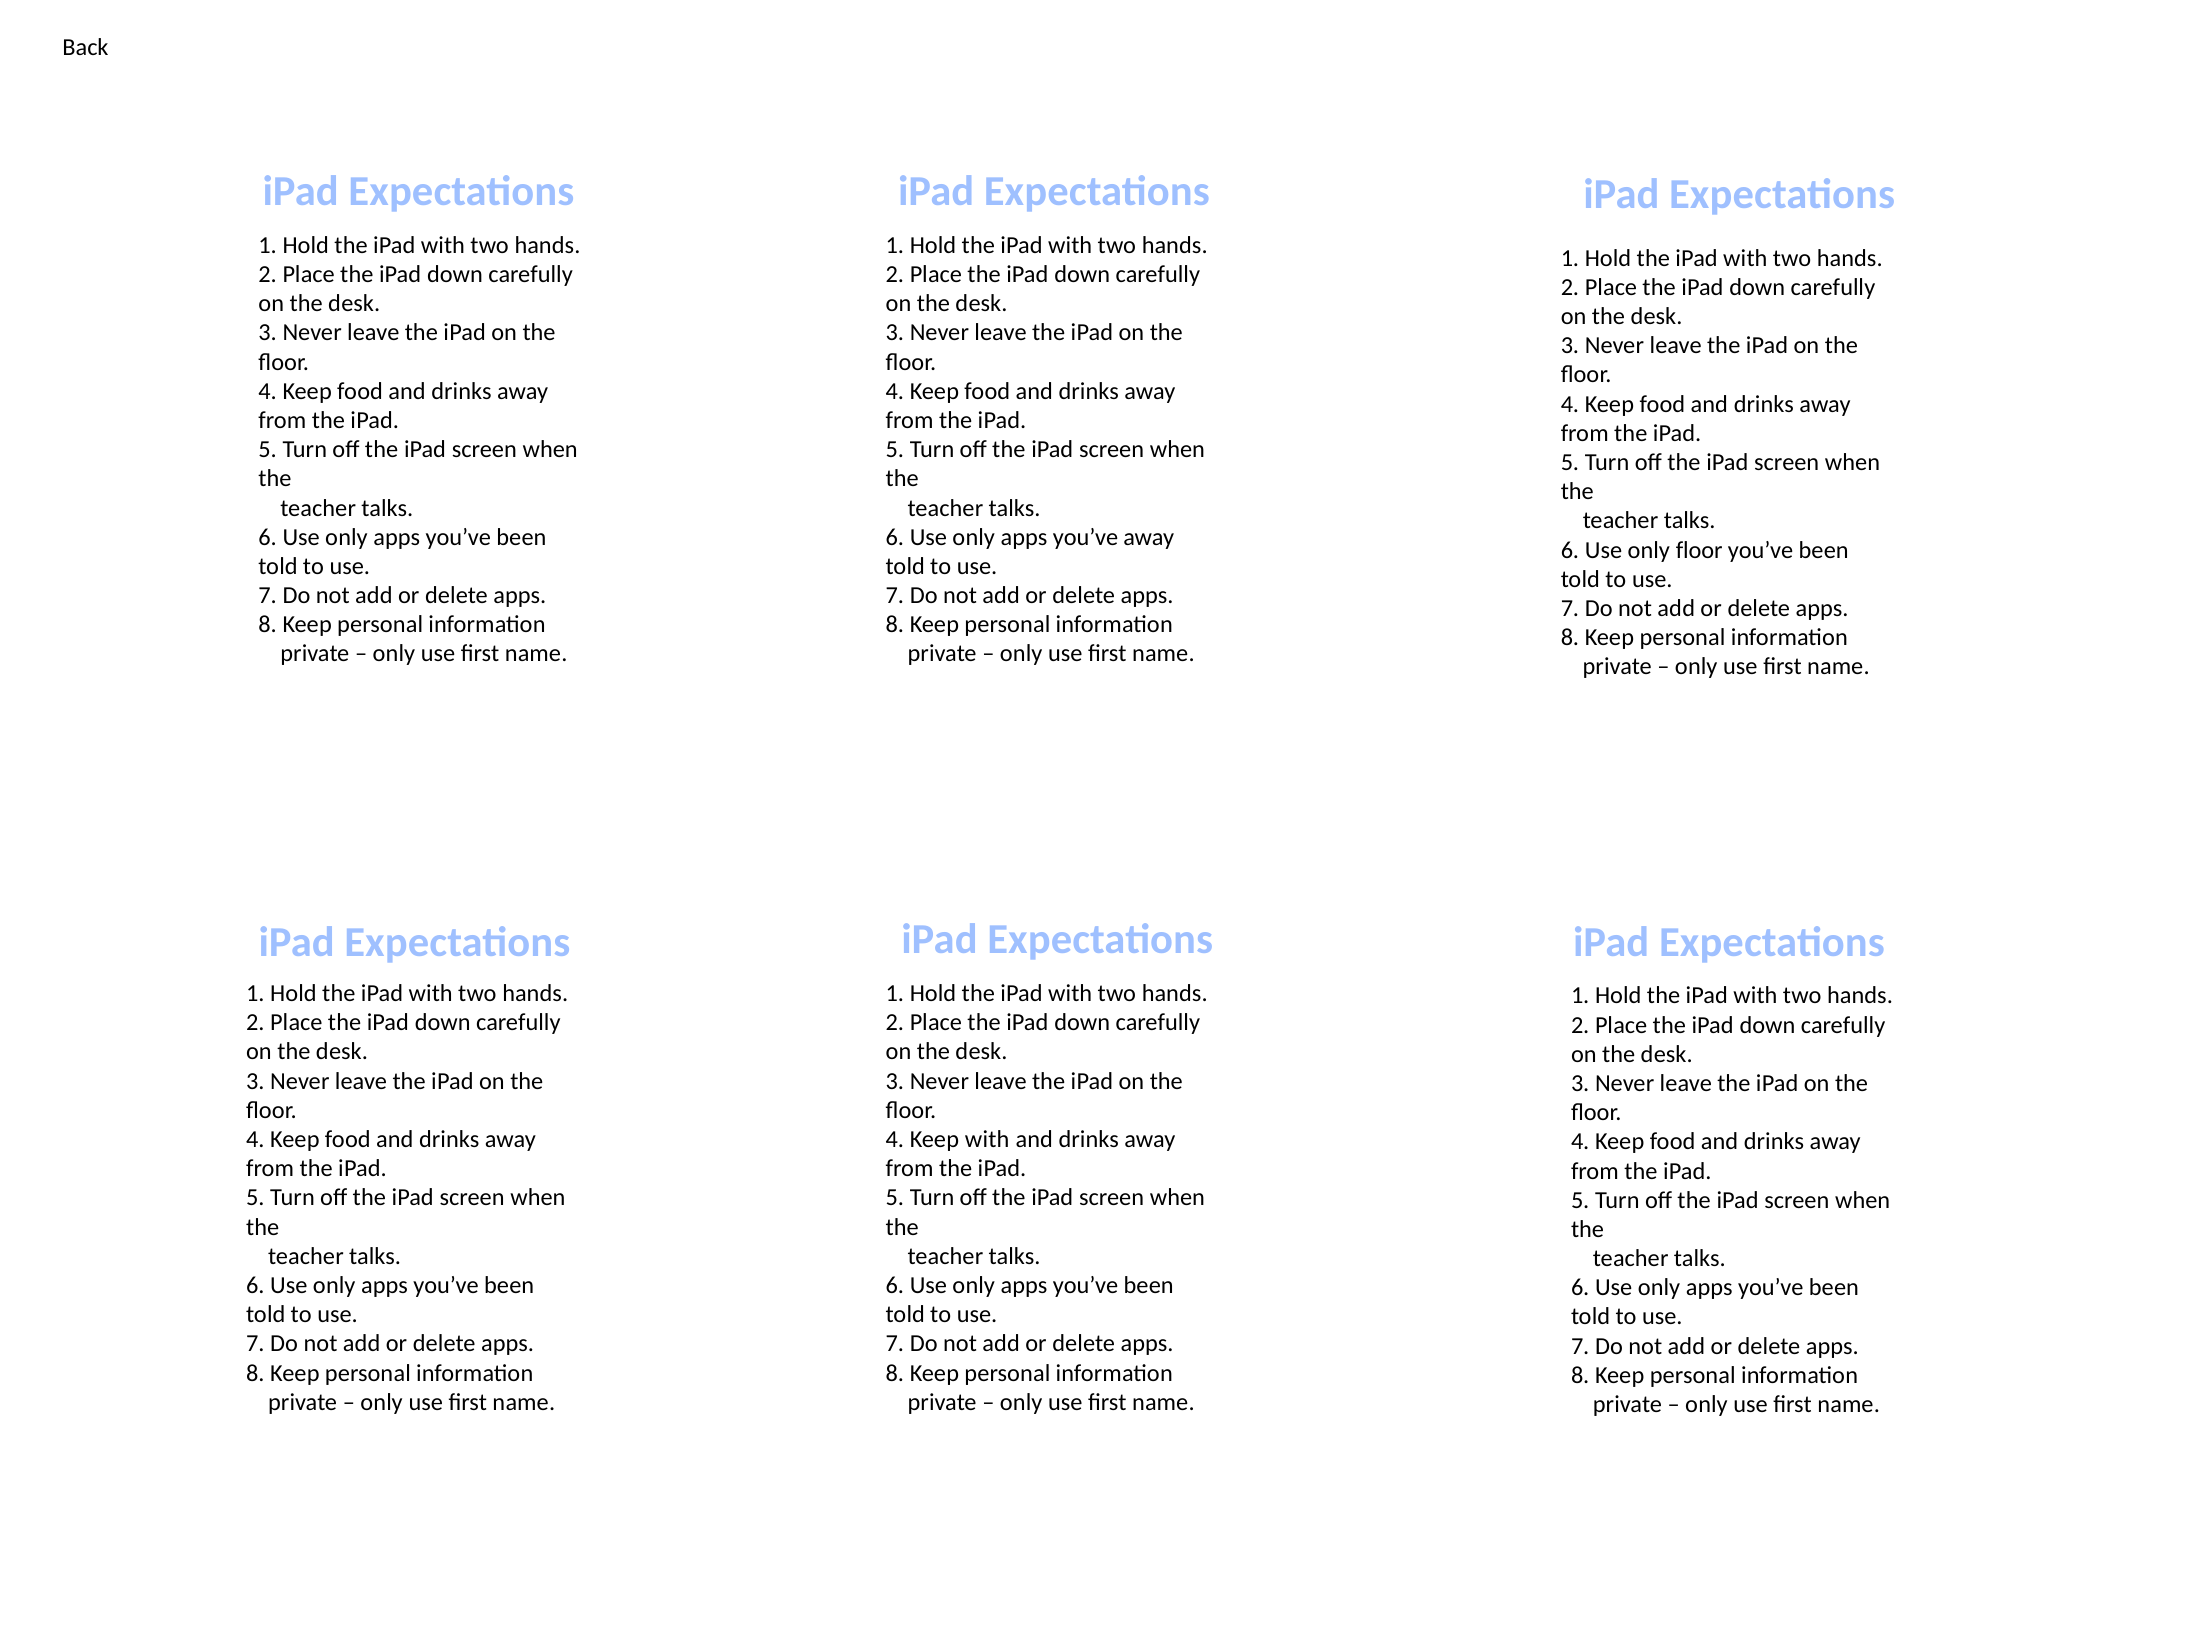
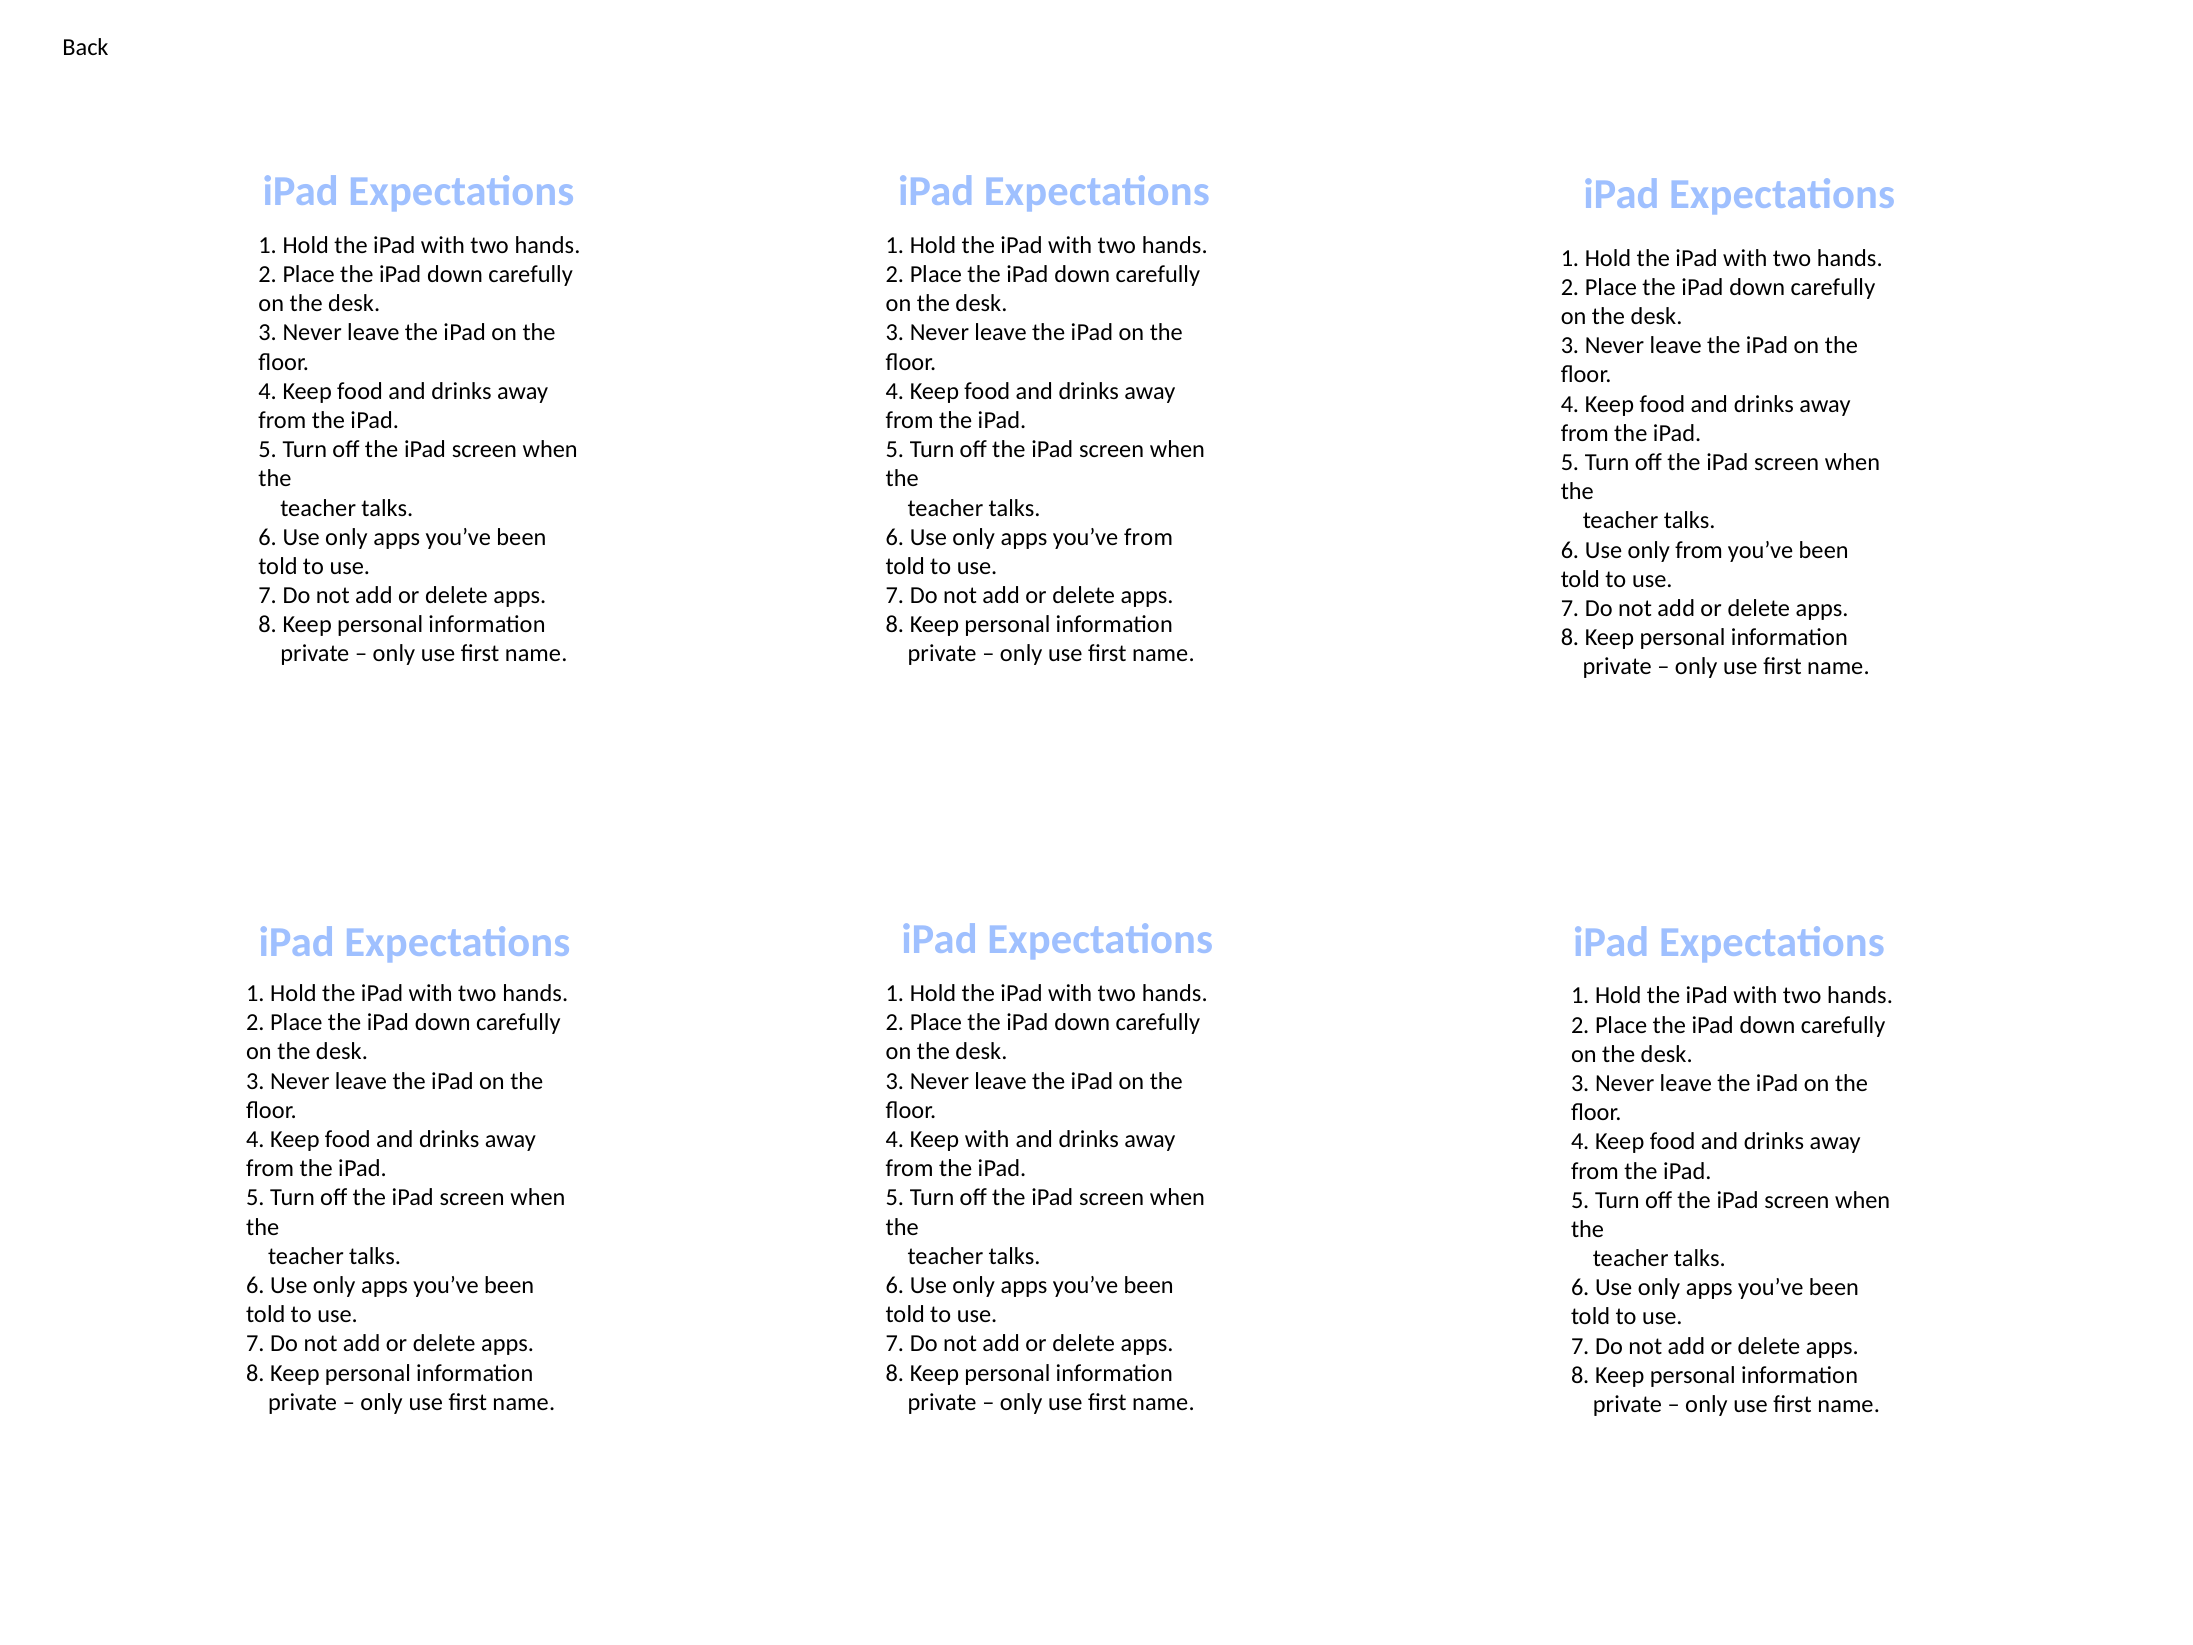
you’ve away: away -> from (1149, 537)
only floor: floor -> from (1699, 550)
